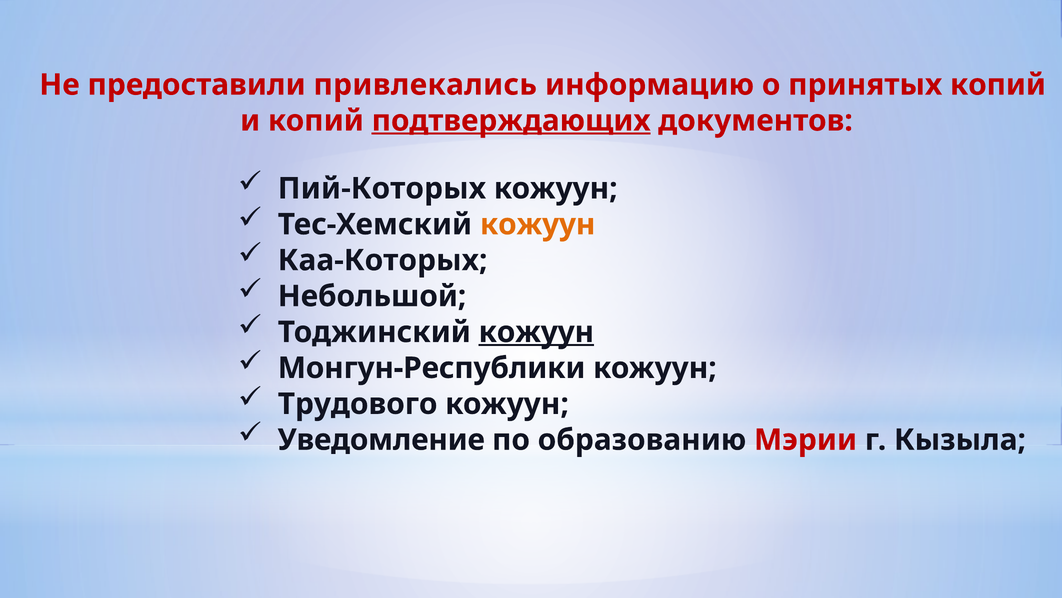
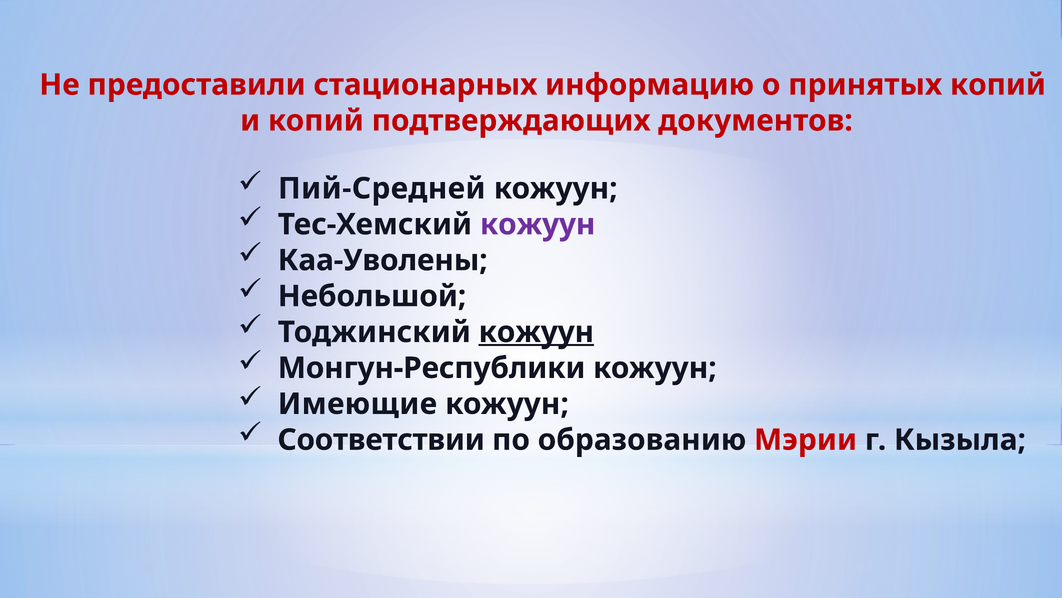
привлекались: привлекались -> стационарных (425, 85)
подтверждающих underline: present -> none (511, 121)
Пий-Которых: Пий-Которых -> Пий-Средней (382, 188)
кожуун colour: orange -> purple (538, 224)
Каа-Которых: Каа-Которых -> Каа-Уволены (383, 260)
Трудового: Трудового -> Имеющие (357, 404)
Уведомление: Уведомление -> Соответствии (381, 439)
